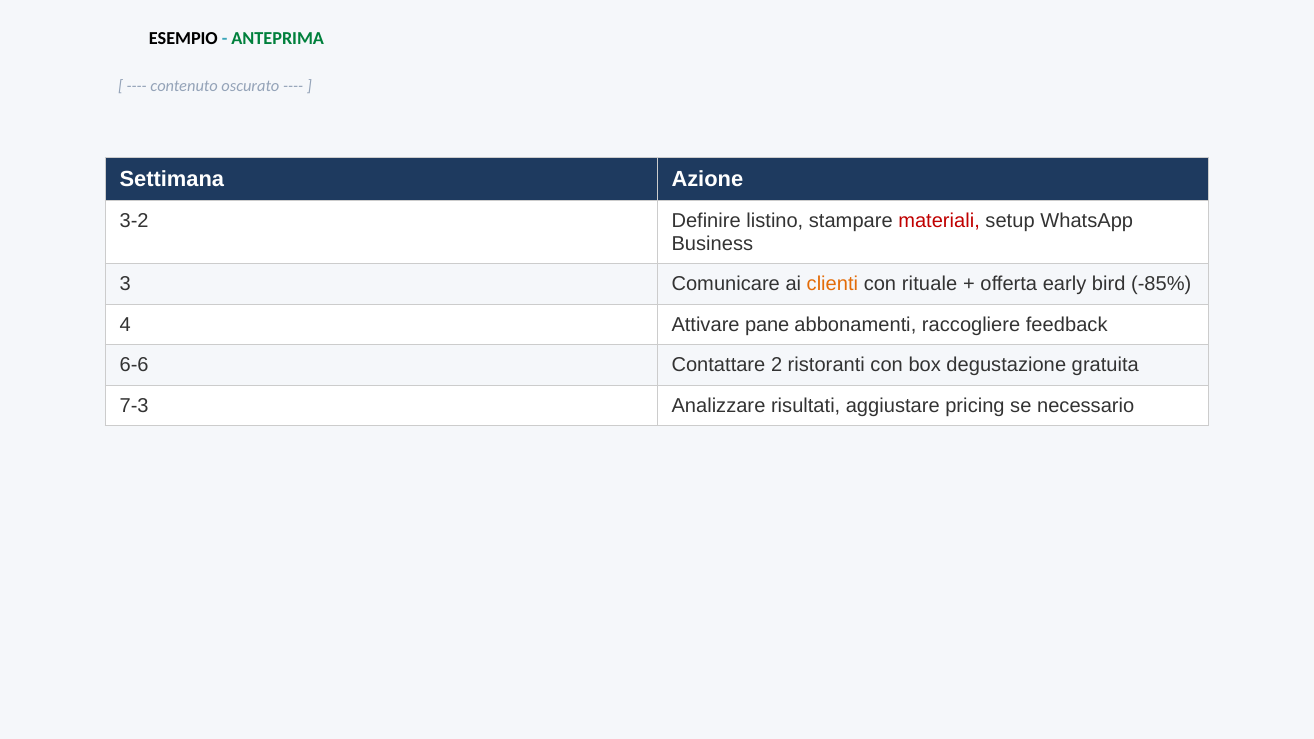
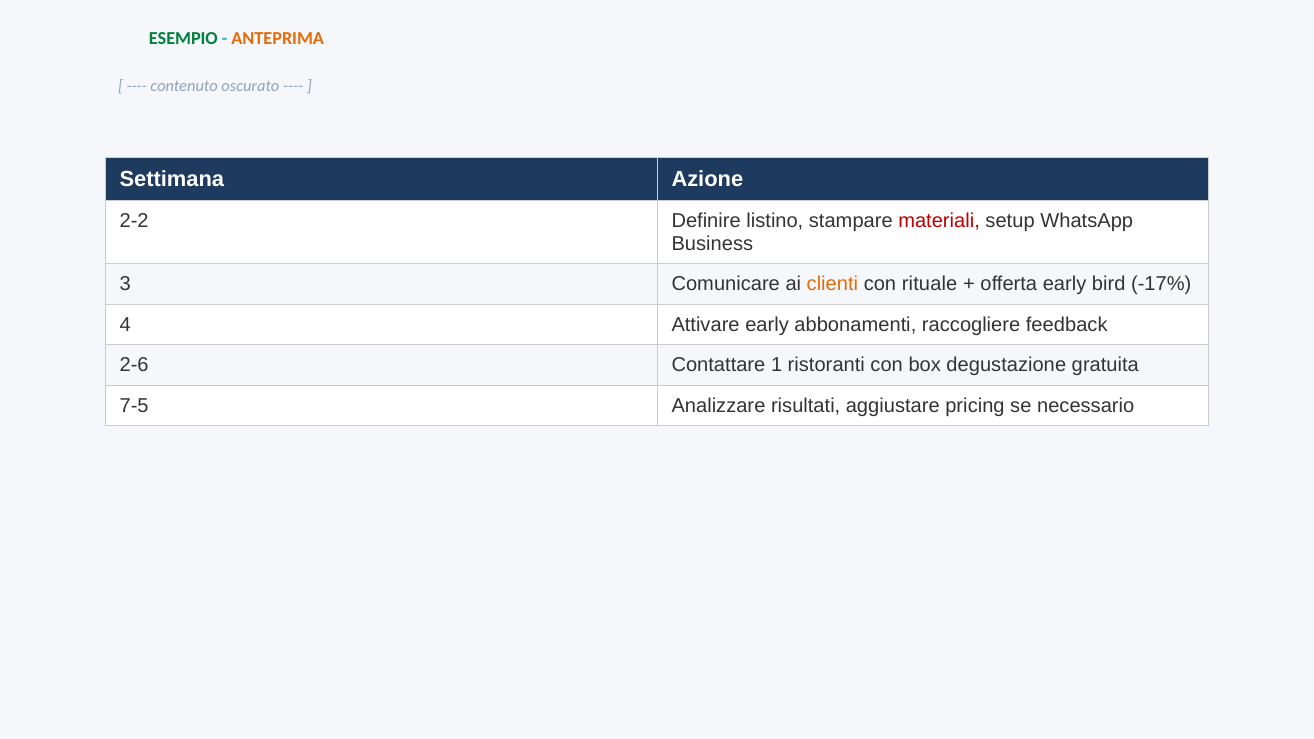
ESEMPIO colour: black -> green (183, 38)
ANTEPRIMA colour: green -> orange (278, 38)
3-2: 3-2 -> 2-2 (134, 221)
-85%: -85% -> -17% (1161, 284)
Attivare pane: pane -> early (767, 325)
6-6: 6-6 -> 2-6 (134, 365)
2: 2 -> 1 (777, 365)
7-3: 7-3 -> 7-5 (134, 406)
